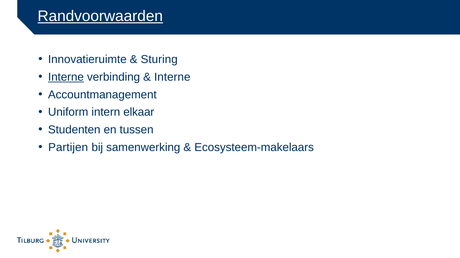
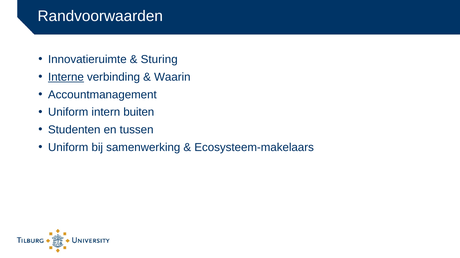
Randvoorwaarden underline: present -> none (100, 16)
Interne: Interne -> Waarin (172, 77)
elkaar: elkaar -> buiten (139, 113)
Partijen: Partijen -> Uniform (68, 148)
